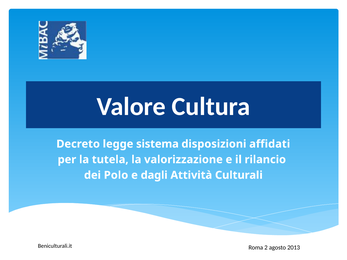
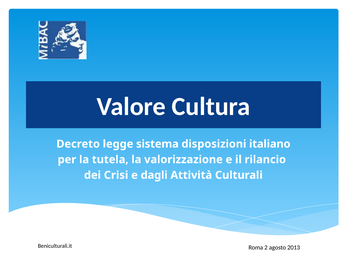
affidati: affidati -> italiano (270, 144)
Polo: Polo -> Crisi (116, 175)
